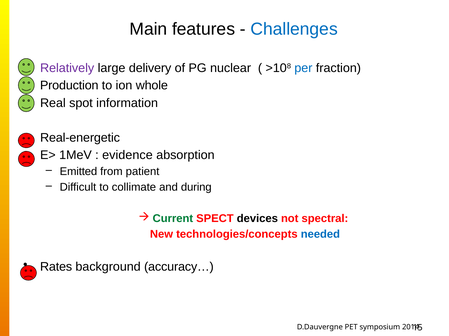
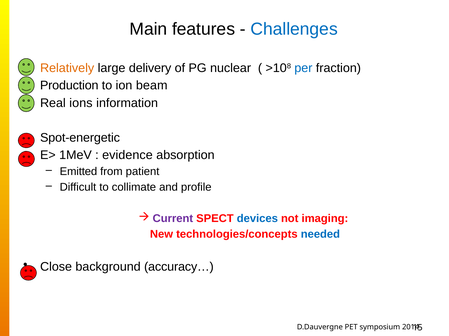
Relatively colour: purple -> orange (67, 68)
whole: whole -> beam (152, 86)
spot: spot -> ions (81, 103)
Real-energetic: Real-energetic -> Spot-energetic (80, 138)
during: during -> profile (196, 188)
Current colour: green -> purple (173, 219)
devices colour: black -> blue (257, 219)
spectral: spectral -> imaging (325, 219)
Rates: Rates -> Close (56, 267)
